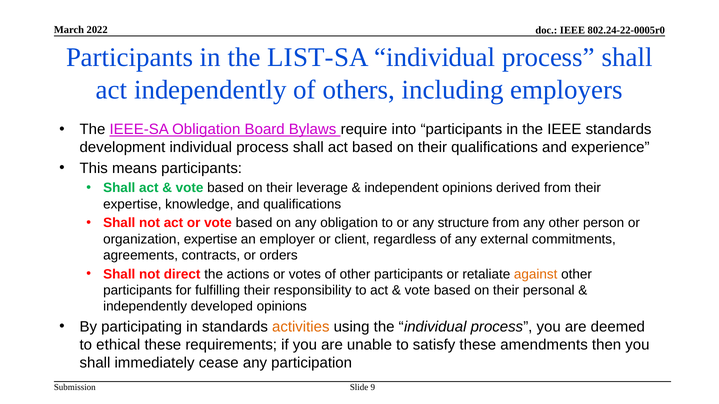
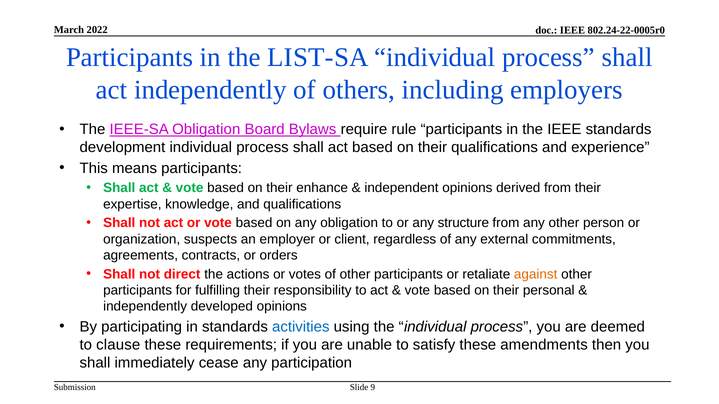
into: into -> rule (404, 130)
leverage: leverage -> enhance (322, 188)
organization expertise: expertise -> suspects (211, 239)
activities colour: orange -> blue (301, 327)
ethical: ethical -> clause (118, 345)
